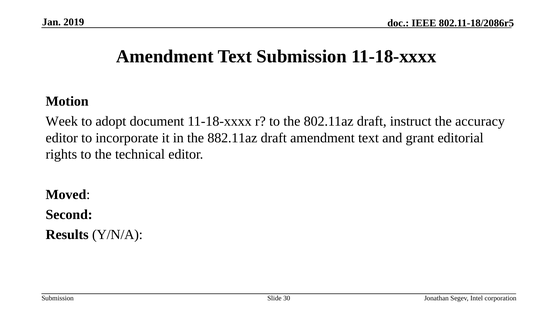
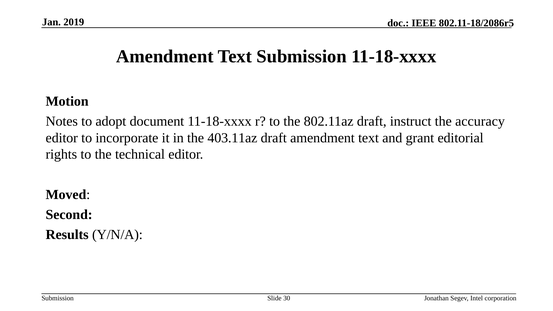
Week: Week -> Notes (62, 121)
882.11az: 882.11az -> 403.11az (232, 138)
